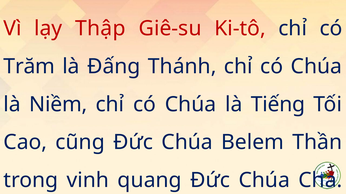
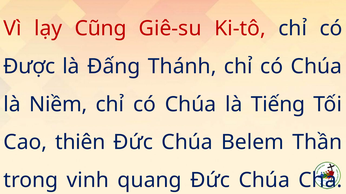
Thập: Thập -> Cũng (101, 29)
Trăm: Trăm -> Được (29, 67)
cũng: cũng -> thiên (80, 143)
